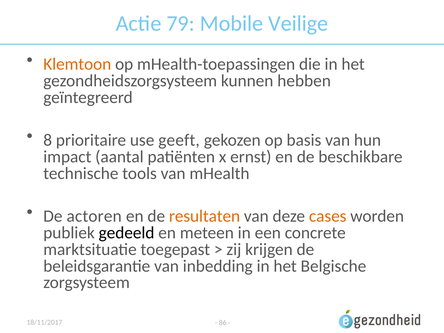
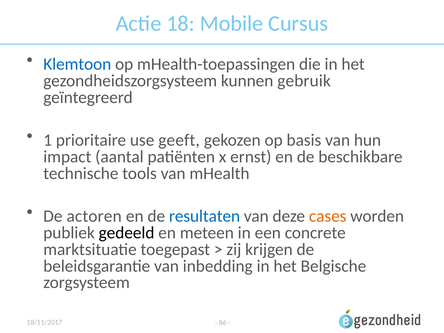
79: 79 -> 18 (181, 24)
Veilige: Veilige -> Cursus (298, 24)
Klemtoon colour: orange -> blue (77, 64)
hebben: hebben -> gebruik (304, 81)
8: 8 -> 1 (48, 140)
resultaten colour: orange -> blue (205, 216)
